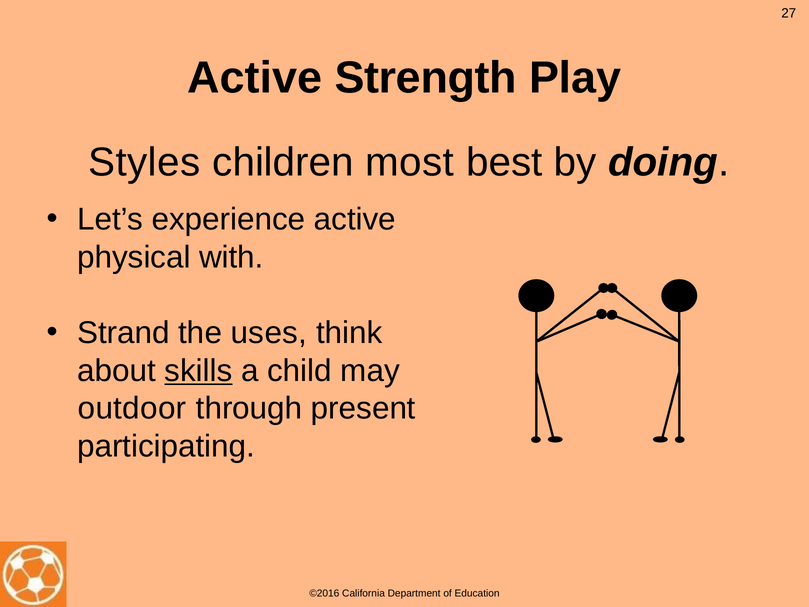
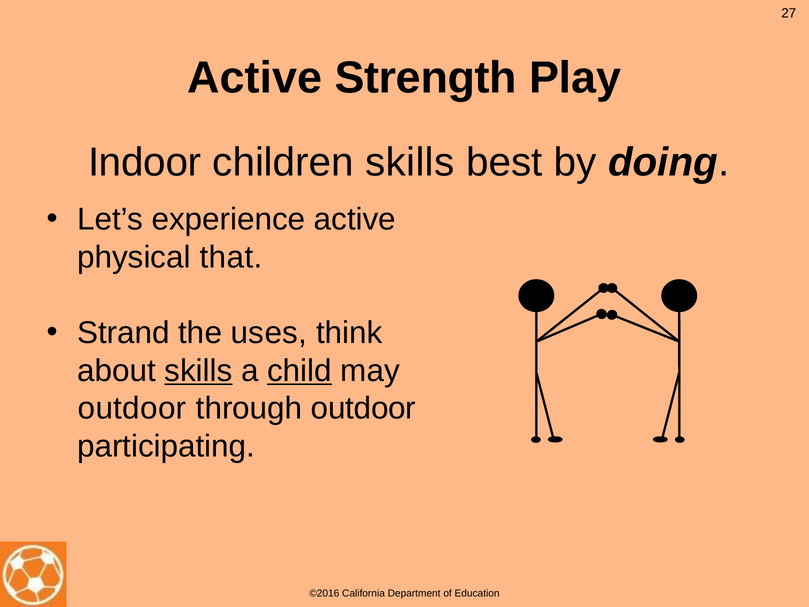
Styles: Styles -> Indoor (145, 162)
children most: most -> skills (410, 162)
with: with -> that (231, 257)
child underline: none -> present (300, 371)
through present: present -> outdoor (363, 408)
